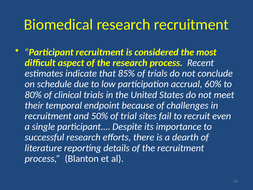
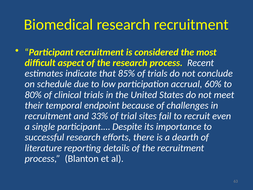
50%: 50% -> 33% (100, 116)
